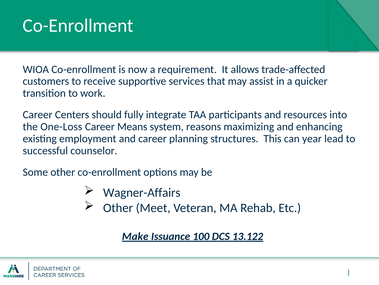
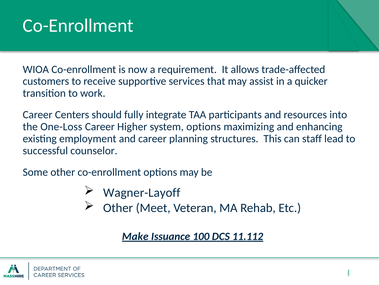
Means: Means -> Higher (132, 126)
system reasons: reasons -> options (204, 126)
year: year -> staff (312, 138)
Wagner-Affairs: Wagner-Affairs -> Wagner-Layoff (142, 192)
13.122: 13.122 -> 11.112 (248, 236)
